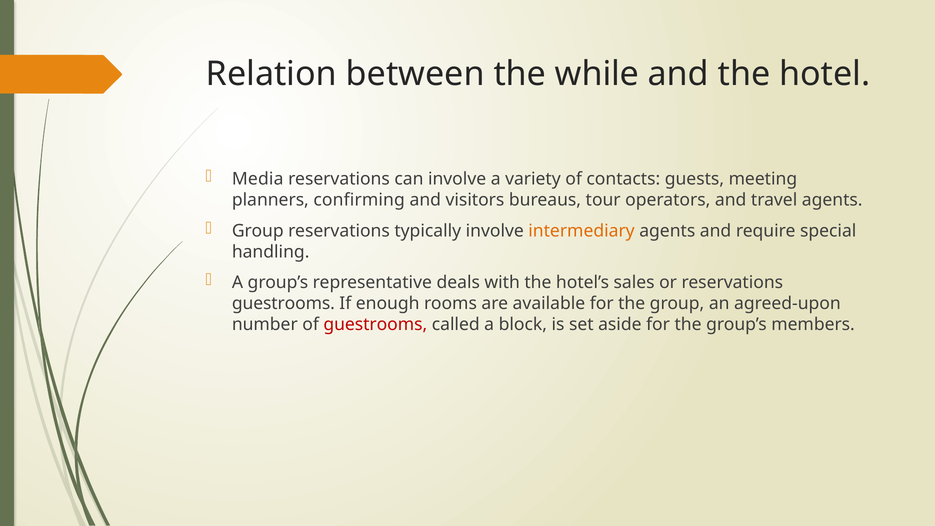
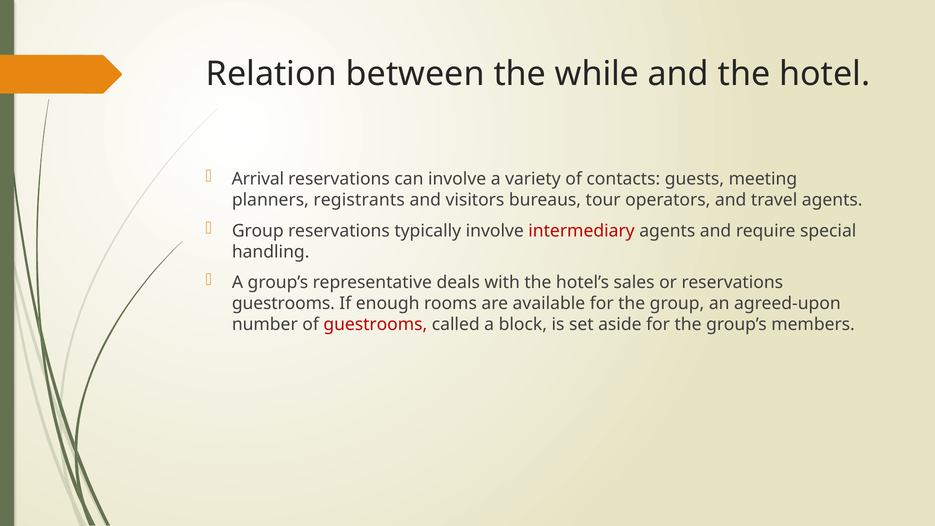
Media: Media -> Arrival (258, 179)
confirming: confirming -> registrants (359, 200)
intermediary colour: orange -> red (582, 231)
